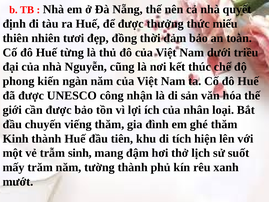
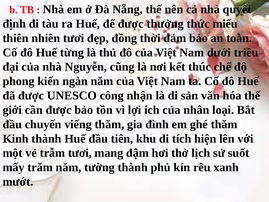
trẫm sinh: sinh -> tươi (80, 153)
